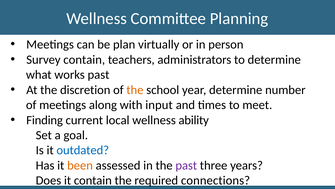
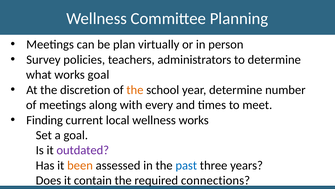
Survey contain: contain -> policies (84, 59)
works past: past -> goal (98, 75)
input: input -> every (159, 105)
wellness ability: ability -> works (194, 120)
outdated colour: blue -> purple (83, 150)
past colour: purple -> blue (186, 165)
